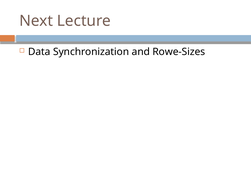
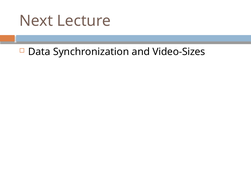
Rowe-Sizes: Rowe-Sizes -> Video-Sizes (179, 52)
